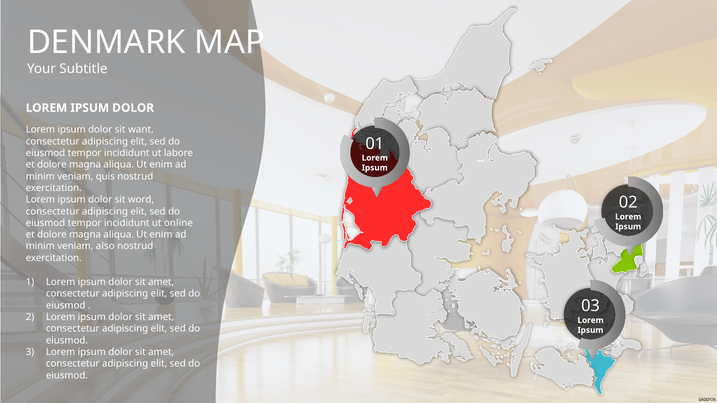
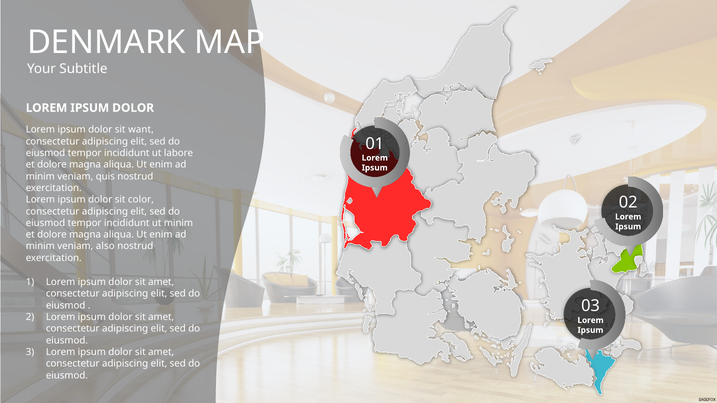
word: word -> color (141, 200)
ut online: online -> minim (179, 223)
